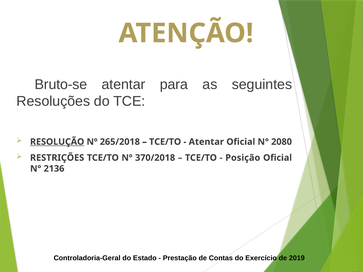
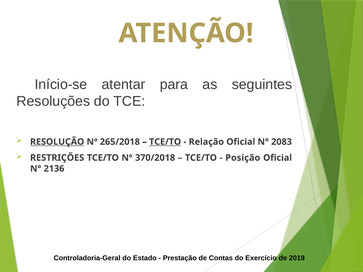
Bruto-se: Bruto-se -> Início-se (61, 84)
TCE/TO underline: none -> present (165, 142)
Atentar: Atentar -> Relação (206, 142)
2080: 2080 -> 2083 (282, 142)
